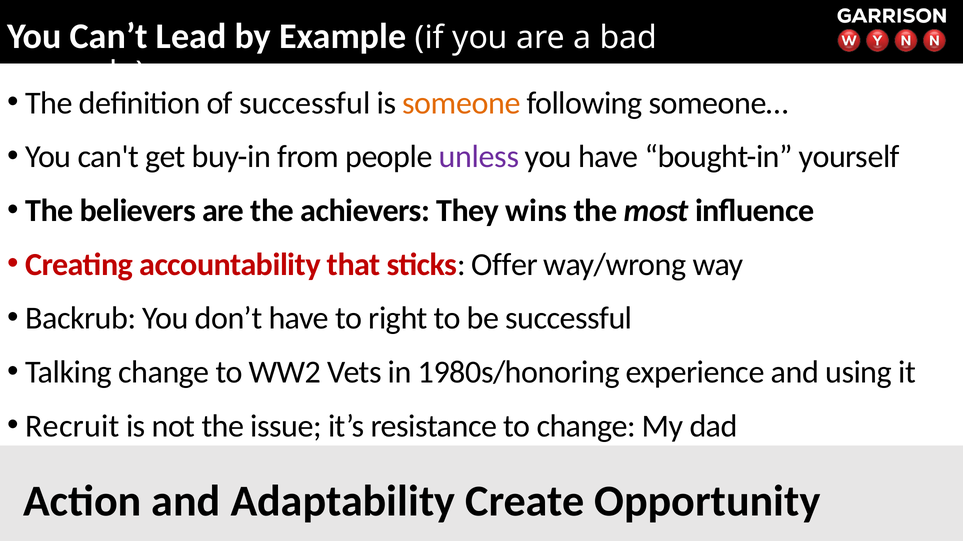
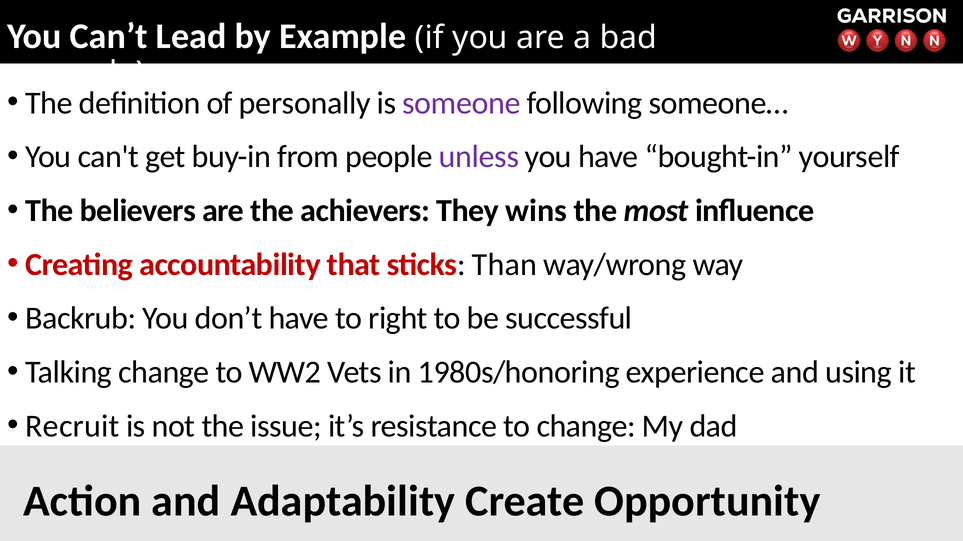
of successful: successful -> personally (305, 103)
someone colour: orange -> purple (461, 103)
Offer: Offer -> Than (504, 265)
